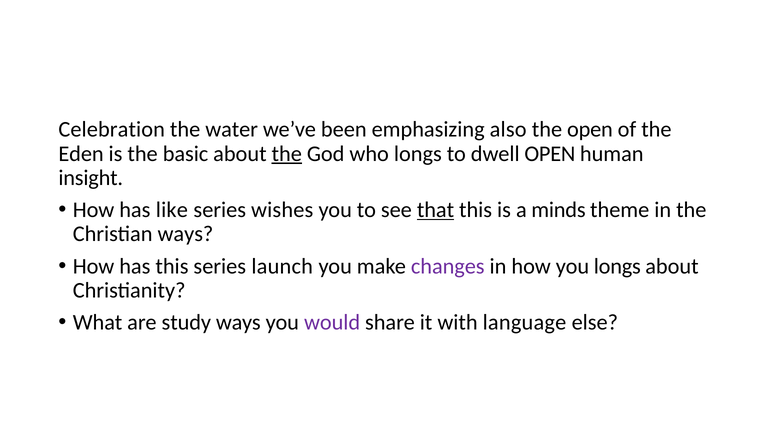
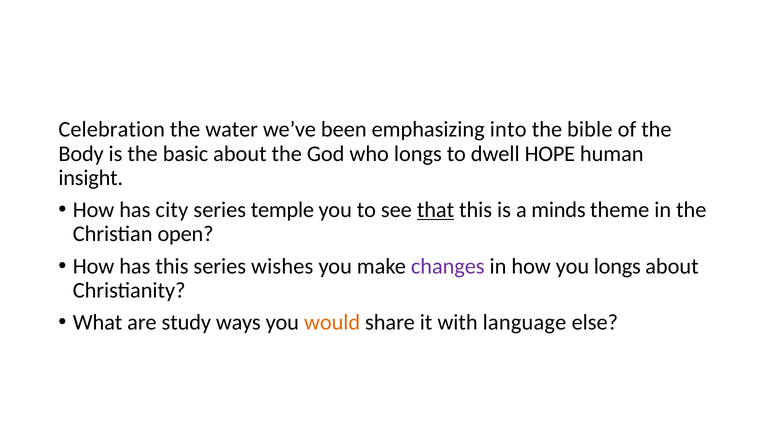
also: also -> into (508, 130)
the open: open -> bible (590, 130)
Eden: Eden -> Body (81, 154)
the underline: present -> none (287, 154)
dwell OPEN: OPEN -> HOPE (550, 154)
like: like -> city (172, 210)
wishes: wishes -> temple (282, 210)
Christian ways: ways -> open (186, 234)
launch: launch -> wishes (282, 266)
would colour: purple -> orange (332, 322)
